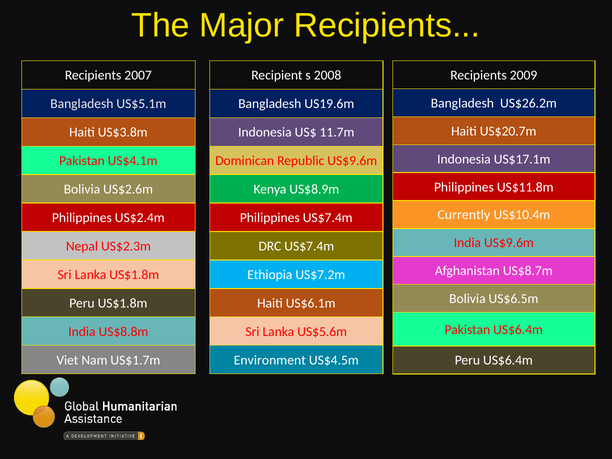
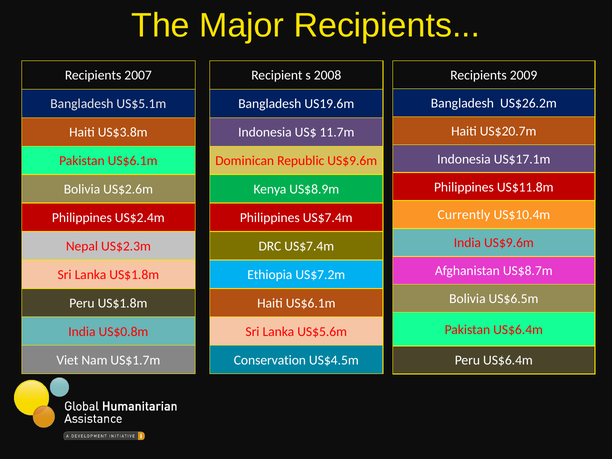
Pakistan US$4.1m: US$4.1m -> US$6.1m (133, 161)
US$8.8m: US$8.8m -> US$0.8m (123, 332)
Environment: Environment -> Conservation (270, 360)
